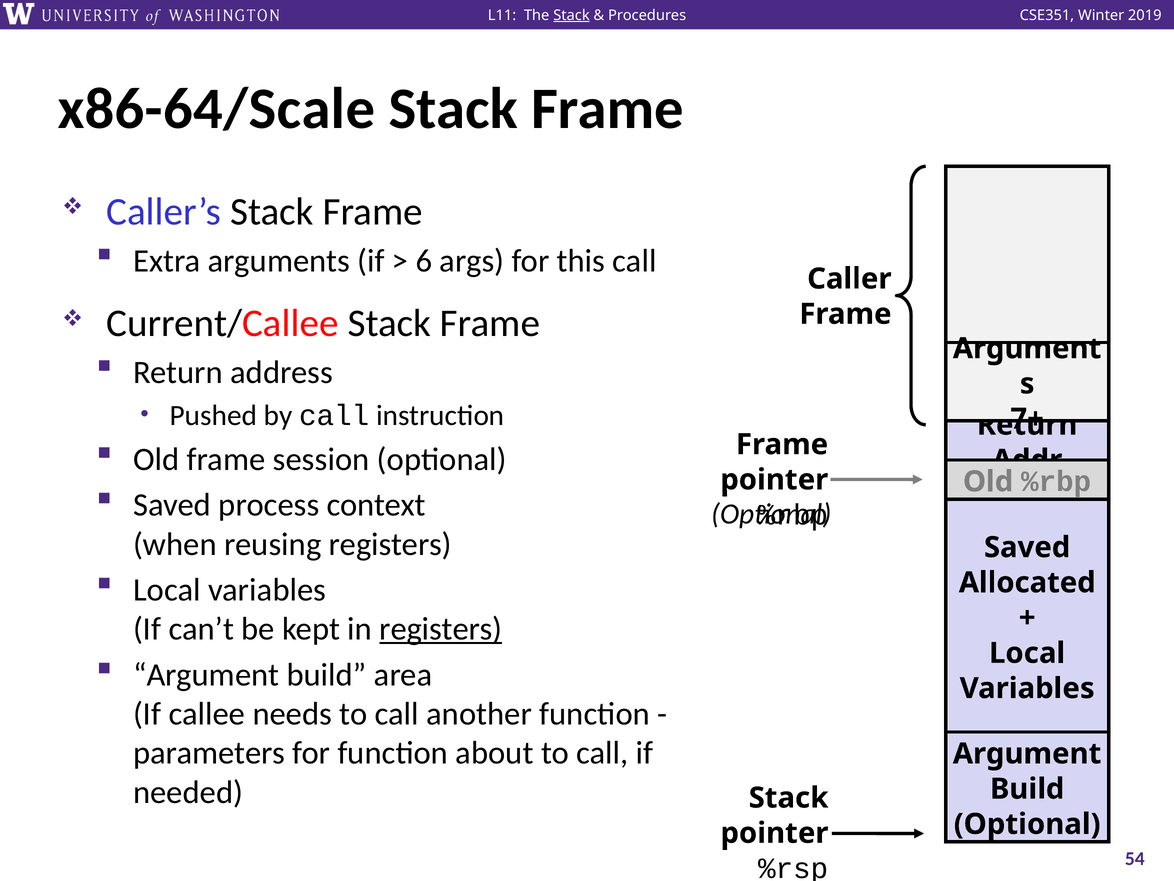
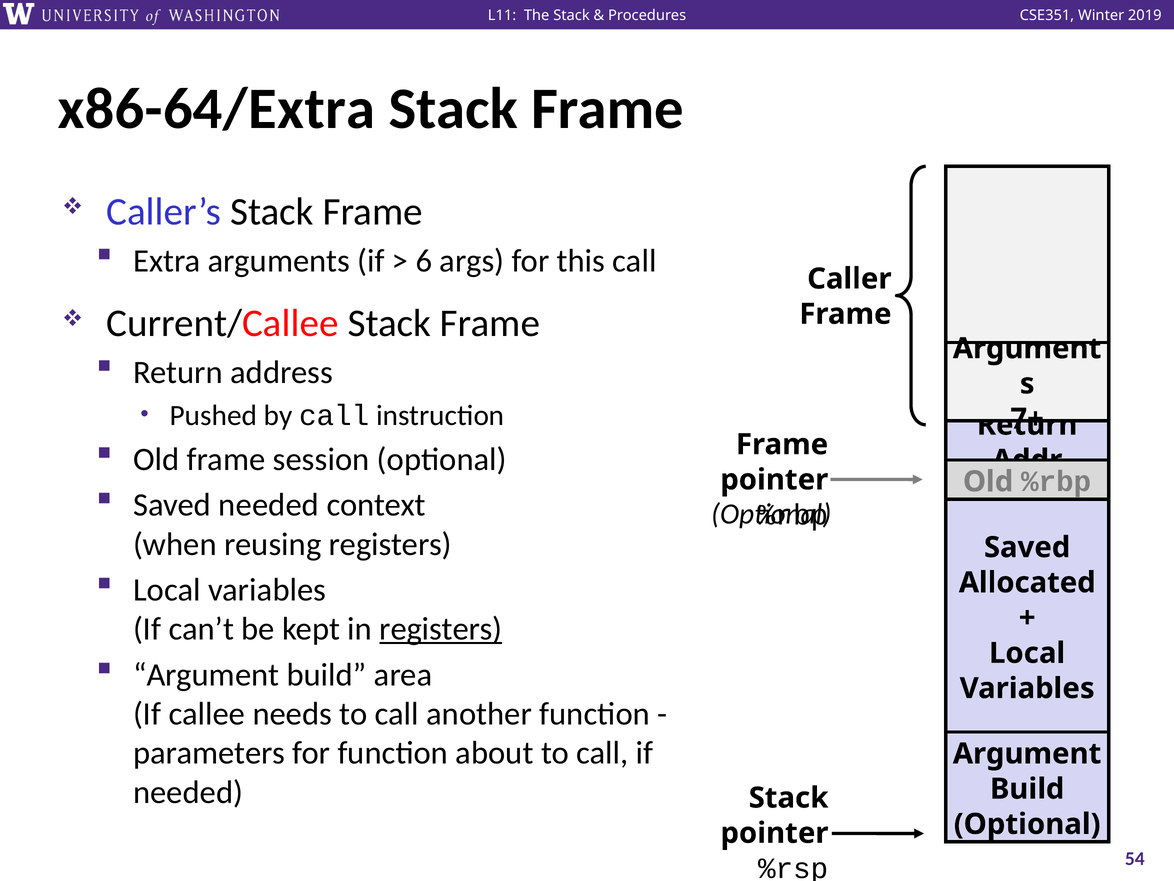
Stack underline: present -> none (572, 15)
x86-64/Scale: x86-64/Scale -> x86-64/Extra (216, 109)
Saved process: process -> needed (269, 505)
